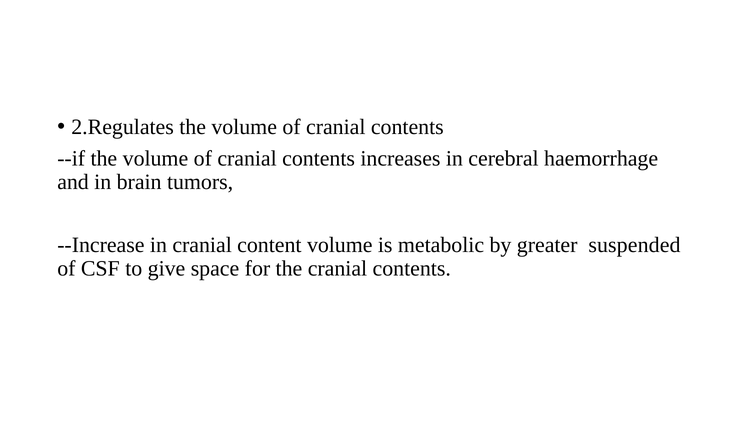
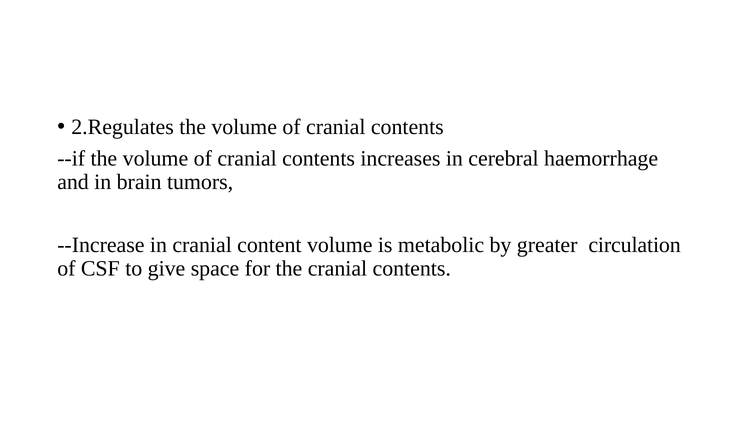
suspended: suspended -> circulation (635, 245)
